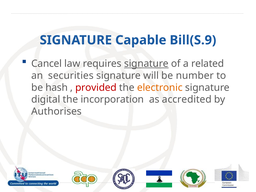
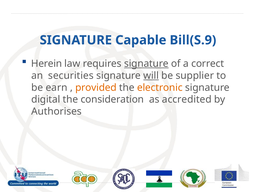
Cancel: Cancel -> Herein (47, 64)
related: related -> correct (208, 64)
will underline: none -> present (151, 76)
number: number -> supplier (195, 76)
hash: hash -> earn (56, 88)
provided colour: red -> orange (96, 88)
incorporation: incorporation -> consideration (112, 99)
